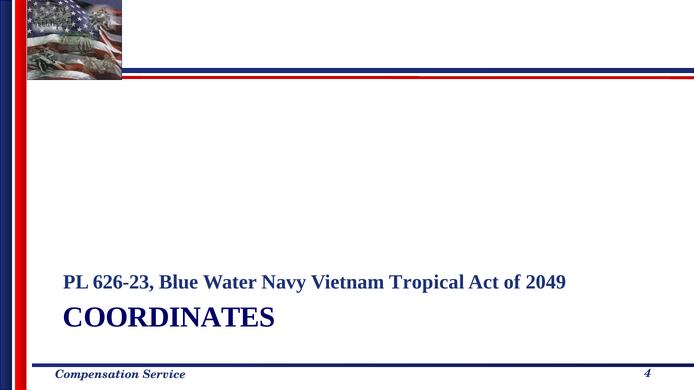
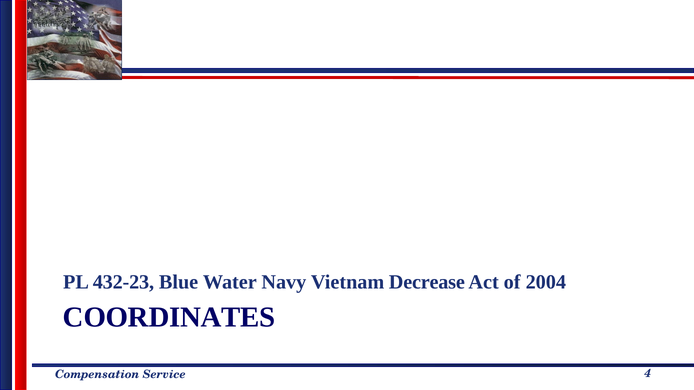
626-23: 626-23 -> 432-23 (123, 282)
Tropical: Tropical -> Decrease (427, 282)
2049: 2049 -> 2004 (546, 282)
